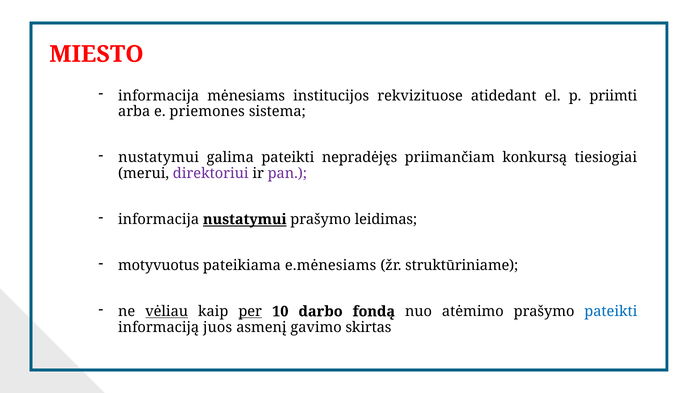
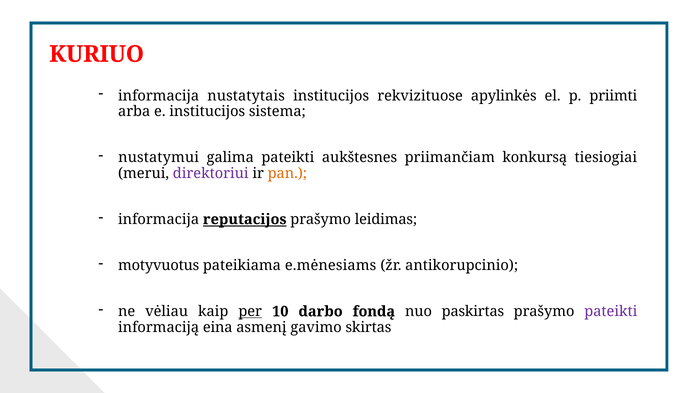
MIESTO: MIESTO -> KURIUO (97, 54)
mėnesiams: mėnesiams -> nustatytais (246, 96)
atidedant: atidedant -> apylinkės (504, 96)
e priemones: priemones -> institucijos (207, 111)
nepradėjęs: nepradėjęs -> aukštesnes (360, 157)
pan colour: purple -> orange (287, 173)
informacija nustatymui: nustatymui -> reputacijos (245, 219)
struktūriniame: struktūriniame -> antikorupcinio (462, 265)
vėliau underline: present -> none (167, 311)
atėmimo: atėmimo -> paskirtas (473, 311)
pateikti colour: blue -> purple (611, 311)
juos: juos -> eina (218, 327)
